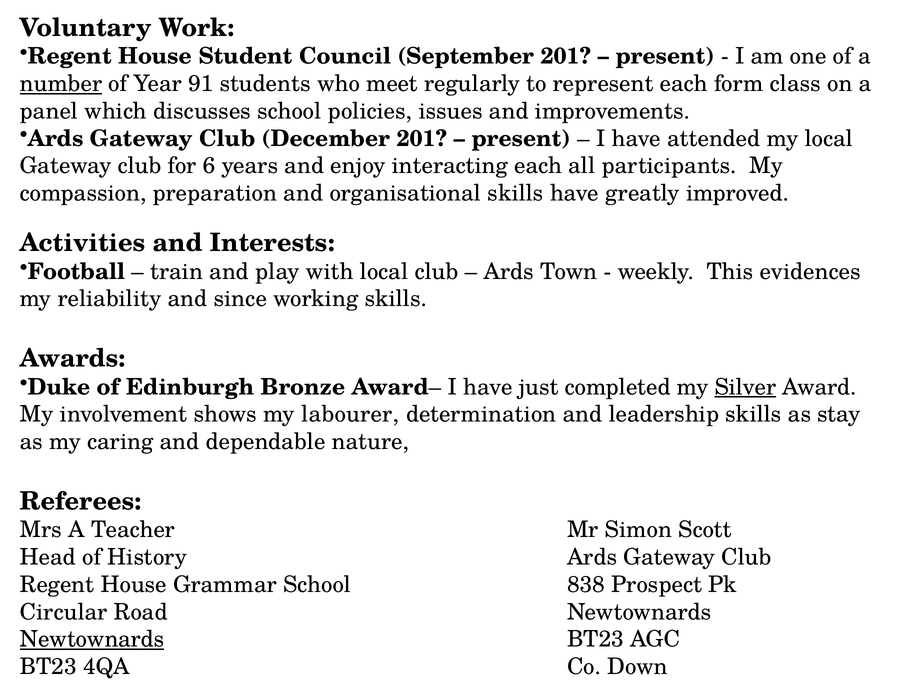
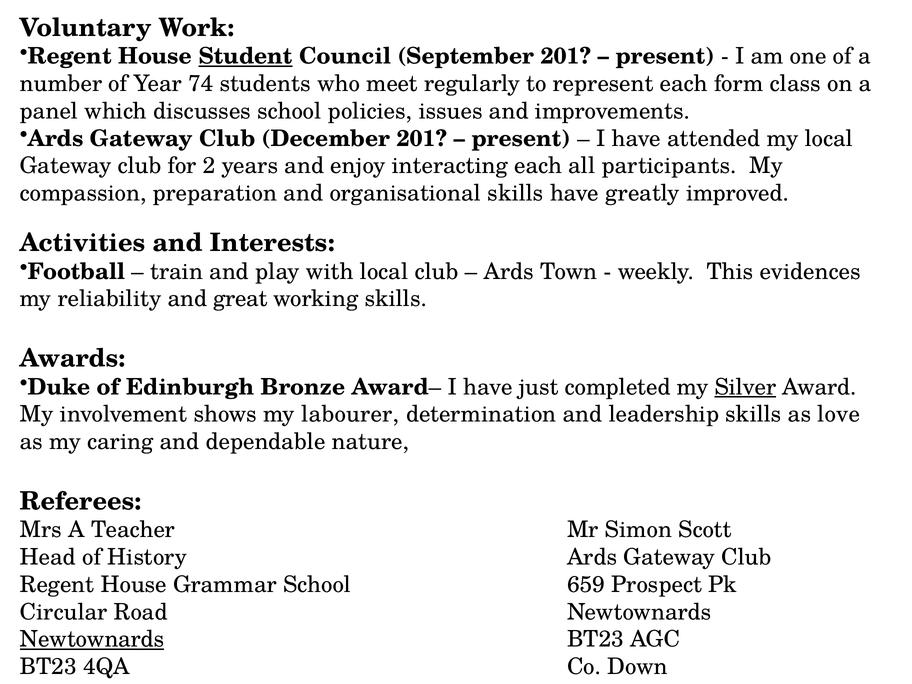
Student underline: none -> present (246, 56)
number underline: present -> none (61, 84)
91: 91 -> 74 (201, 84)
6: 6 -> 2 (209, 166)
since: since -> great (240, 299)
stay: stay -> love (839, 414)
838: 838 -> 659 (586, 585)
